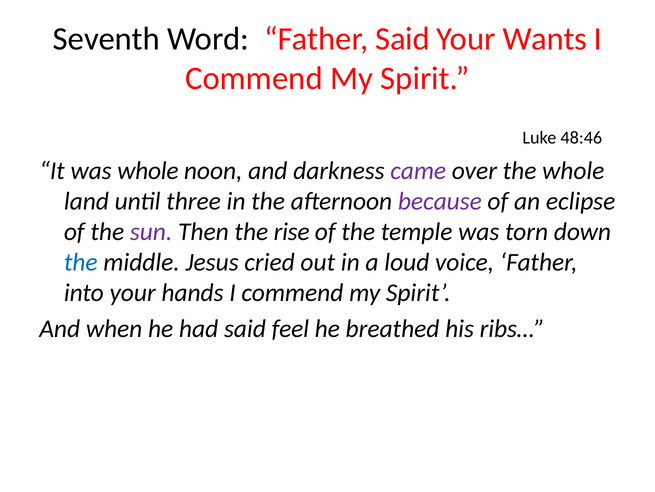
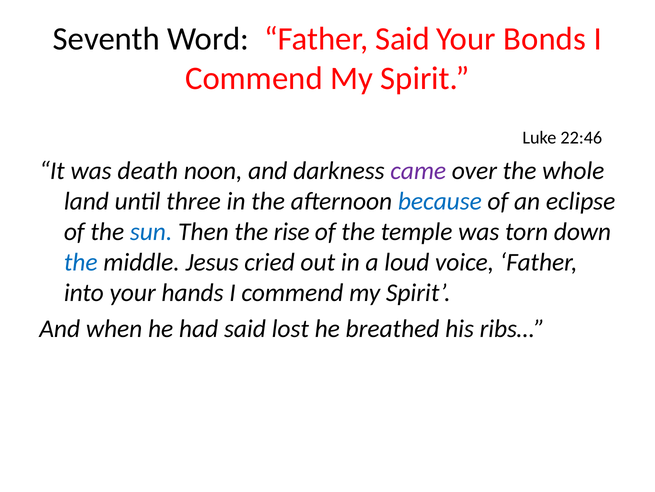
Wants: Wants -> Bonds (545, 39)
48:46: 48:46 -> 22:46 (581, 137)
was whole: whole -> death (148, 171)
because colour: purple -> blue (440, 201)
sun colour: purple -> blue (151, 232)
feel: feel -> lost (290, 328)
